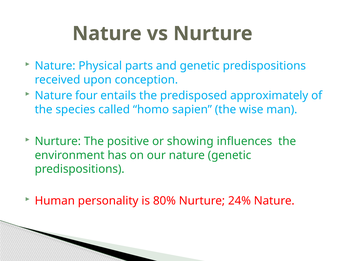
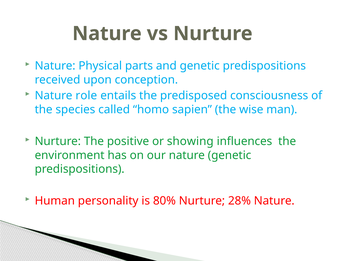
four: four -> role (86, 95)
approximately: approximately -> consciousness (269, 95)
24%: 24% -> 28% (239, 200)
